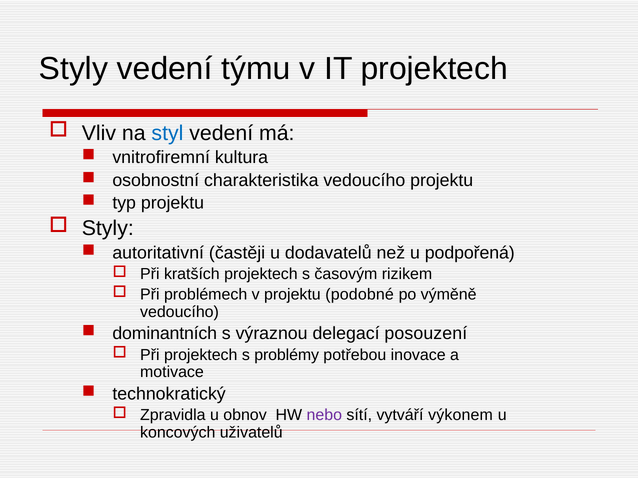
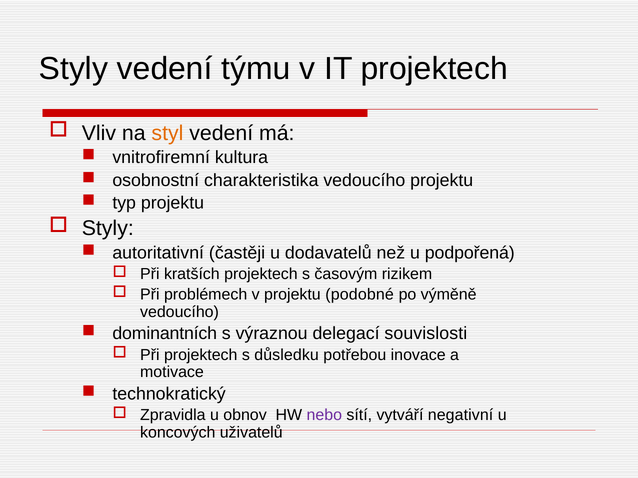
styl colour: blue -> orange (167, 133)
posouzení: posouzení -> souvislosti (426, 334)
problémy: problémy -> důsledku (287, 355)
výkonem: výkonem -> negativní (461, 416)
